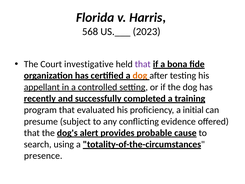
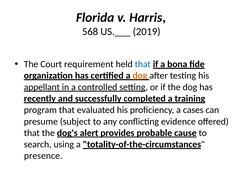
2023: 2023 -> 2019 (147, 32)
investigative: investigative -> requirement (89, 64)
that colour: purple -> blue (143, 64)
initial: initial -> cases (193, 110)
